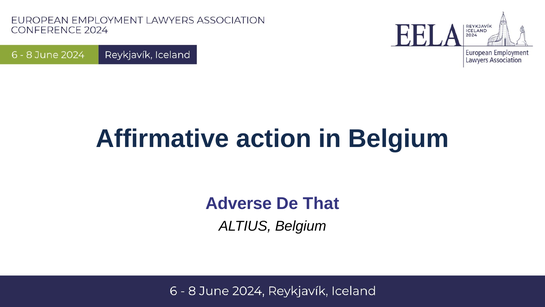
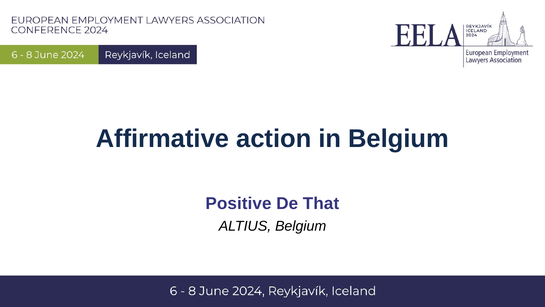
Adverse: Adverse -> Positive (238, 203)
